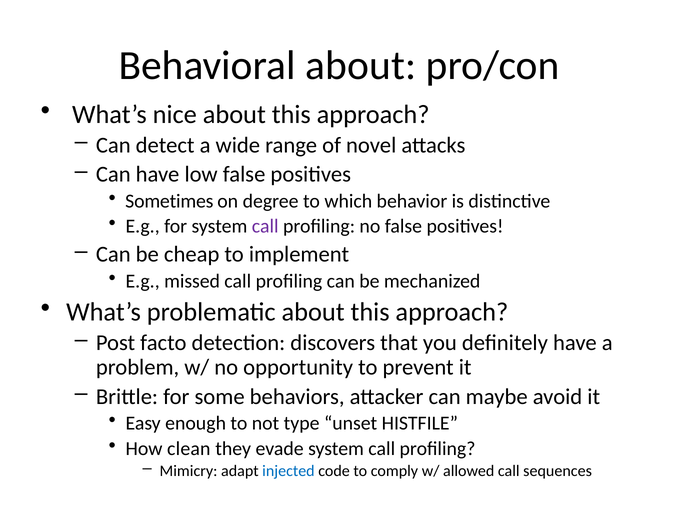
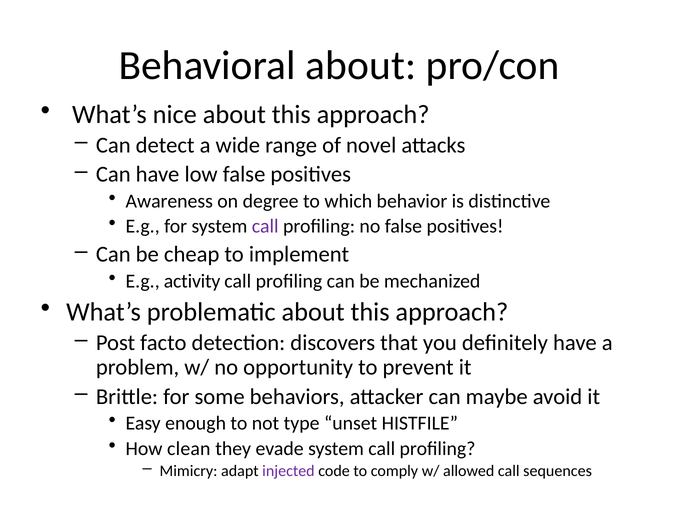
Sometimes: Sometimes -> Awareness (169, 201)
missed: missed -> activity (192, 281)
injected colour: blue -> purple (288, 471)
